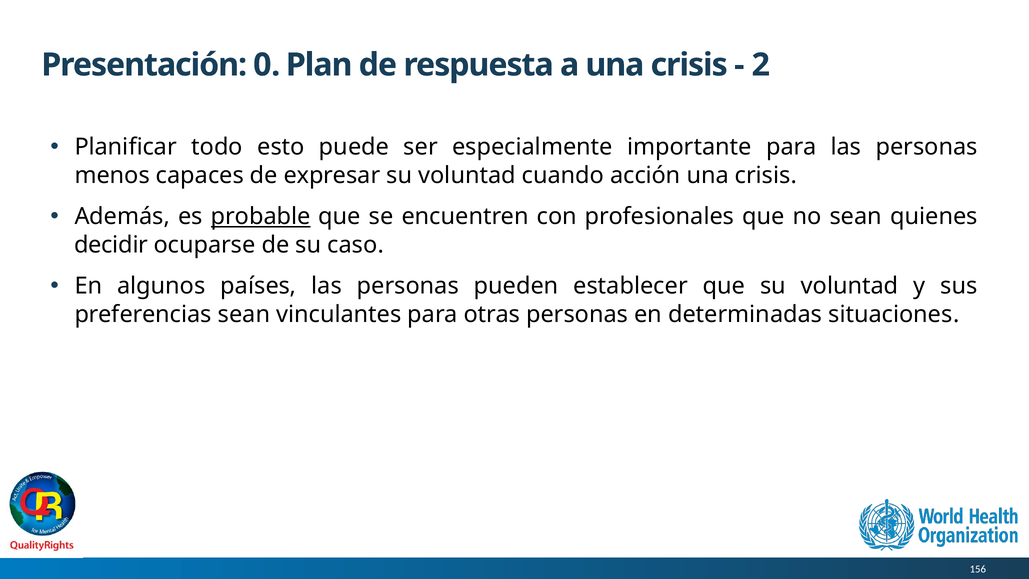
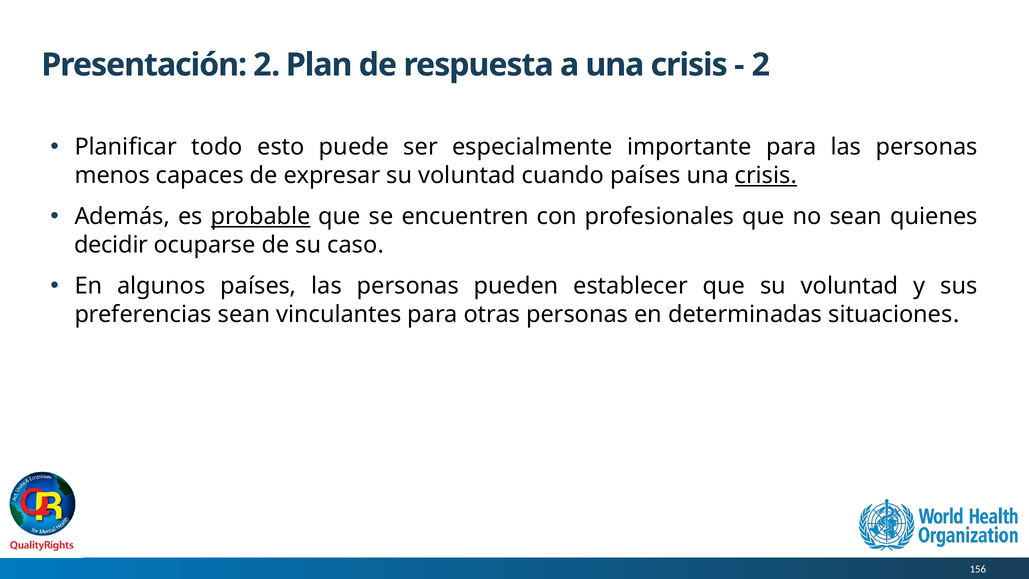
Presentación 0: 0 -> 2 (267, 65)
cuando acción: acción -> países (645, 175)
crisis underline: none -> present (766, 175)
